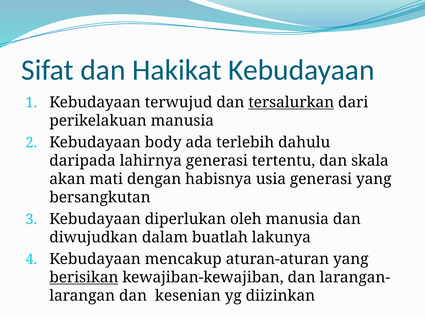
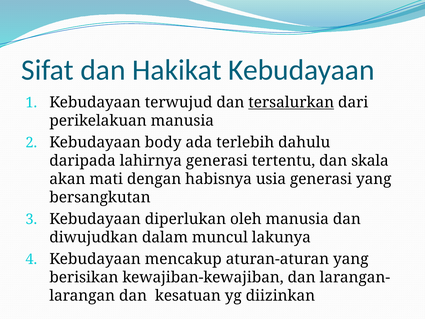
buatlah: buatlah -> muncul (220, 237)
berisikan underline: present -> none (84, 277)
kesenian: kesenian -> kesatuan (188, 296)
